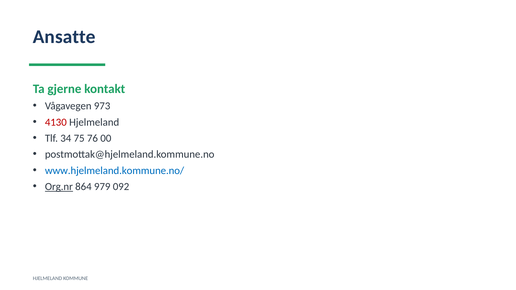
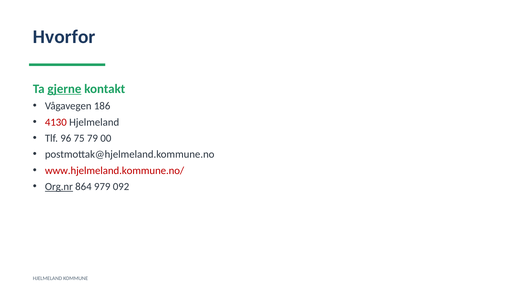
Ansatte: Ansatte -> Hvorfor (64, 37)
gjerne underline: none -> present (64, 89)
973: 973 -> 186 (102, 106)
34: 34 -> 96 (66, 138)
76: 76 -> 79 (92, 138)
www.hjelmeland.kommune.no/ colour: blue -> red (115, 171)
